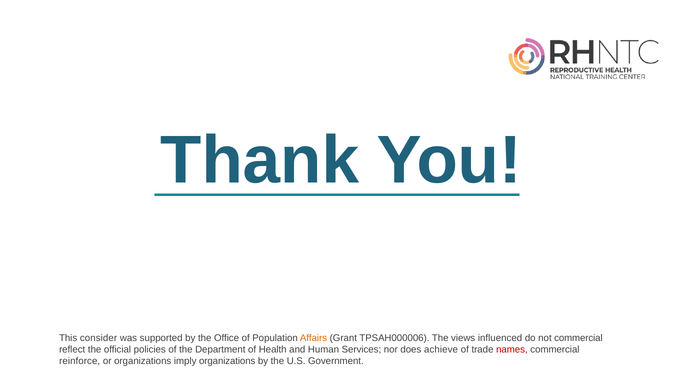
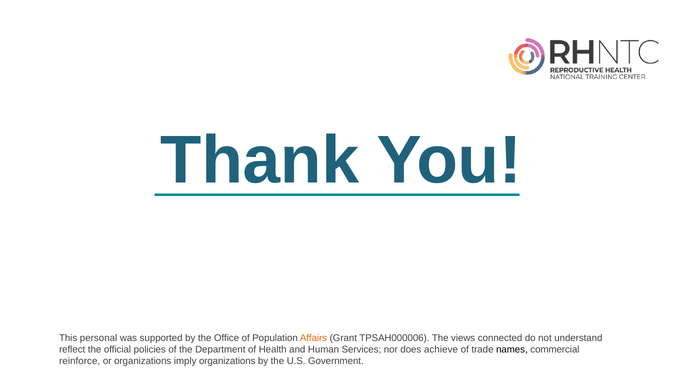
consider: consider -> personal (99, 338)
influenced: influenced -> connected (500, 338)
not commercial: commercial -> understand (578, 338)
names colour: red -> black (512, 350)
